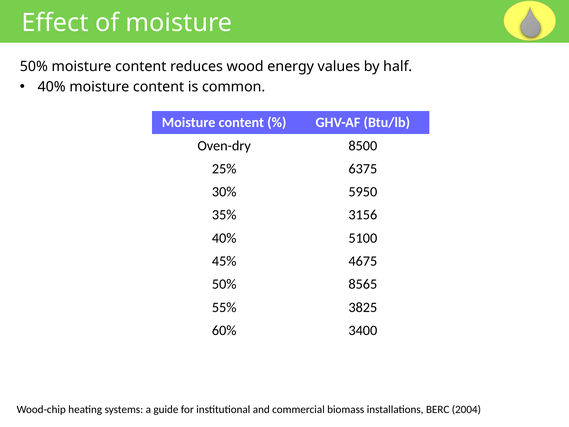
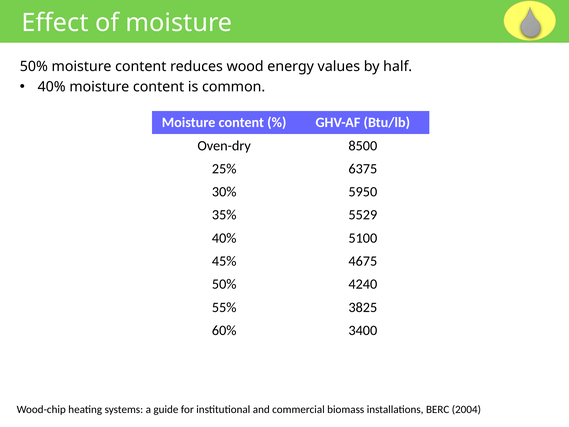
3156: 3156 -> 5529 (363, 215)
8565: 8565 -> 4240 (363, 284)
